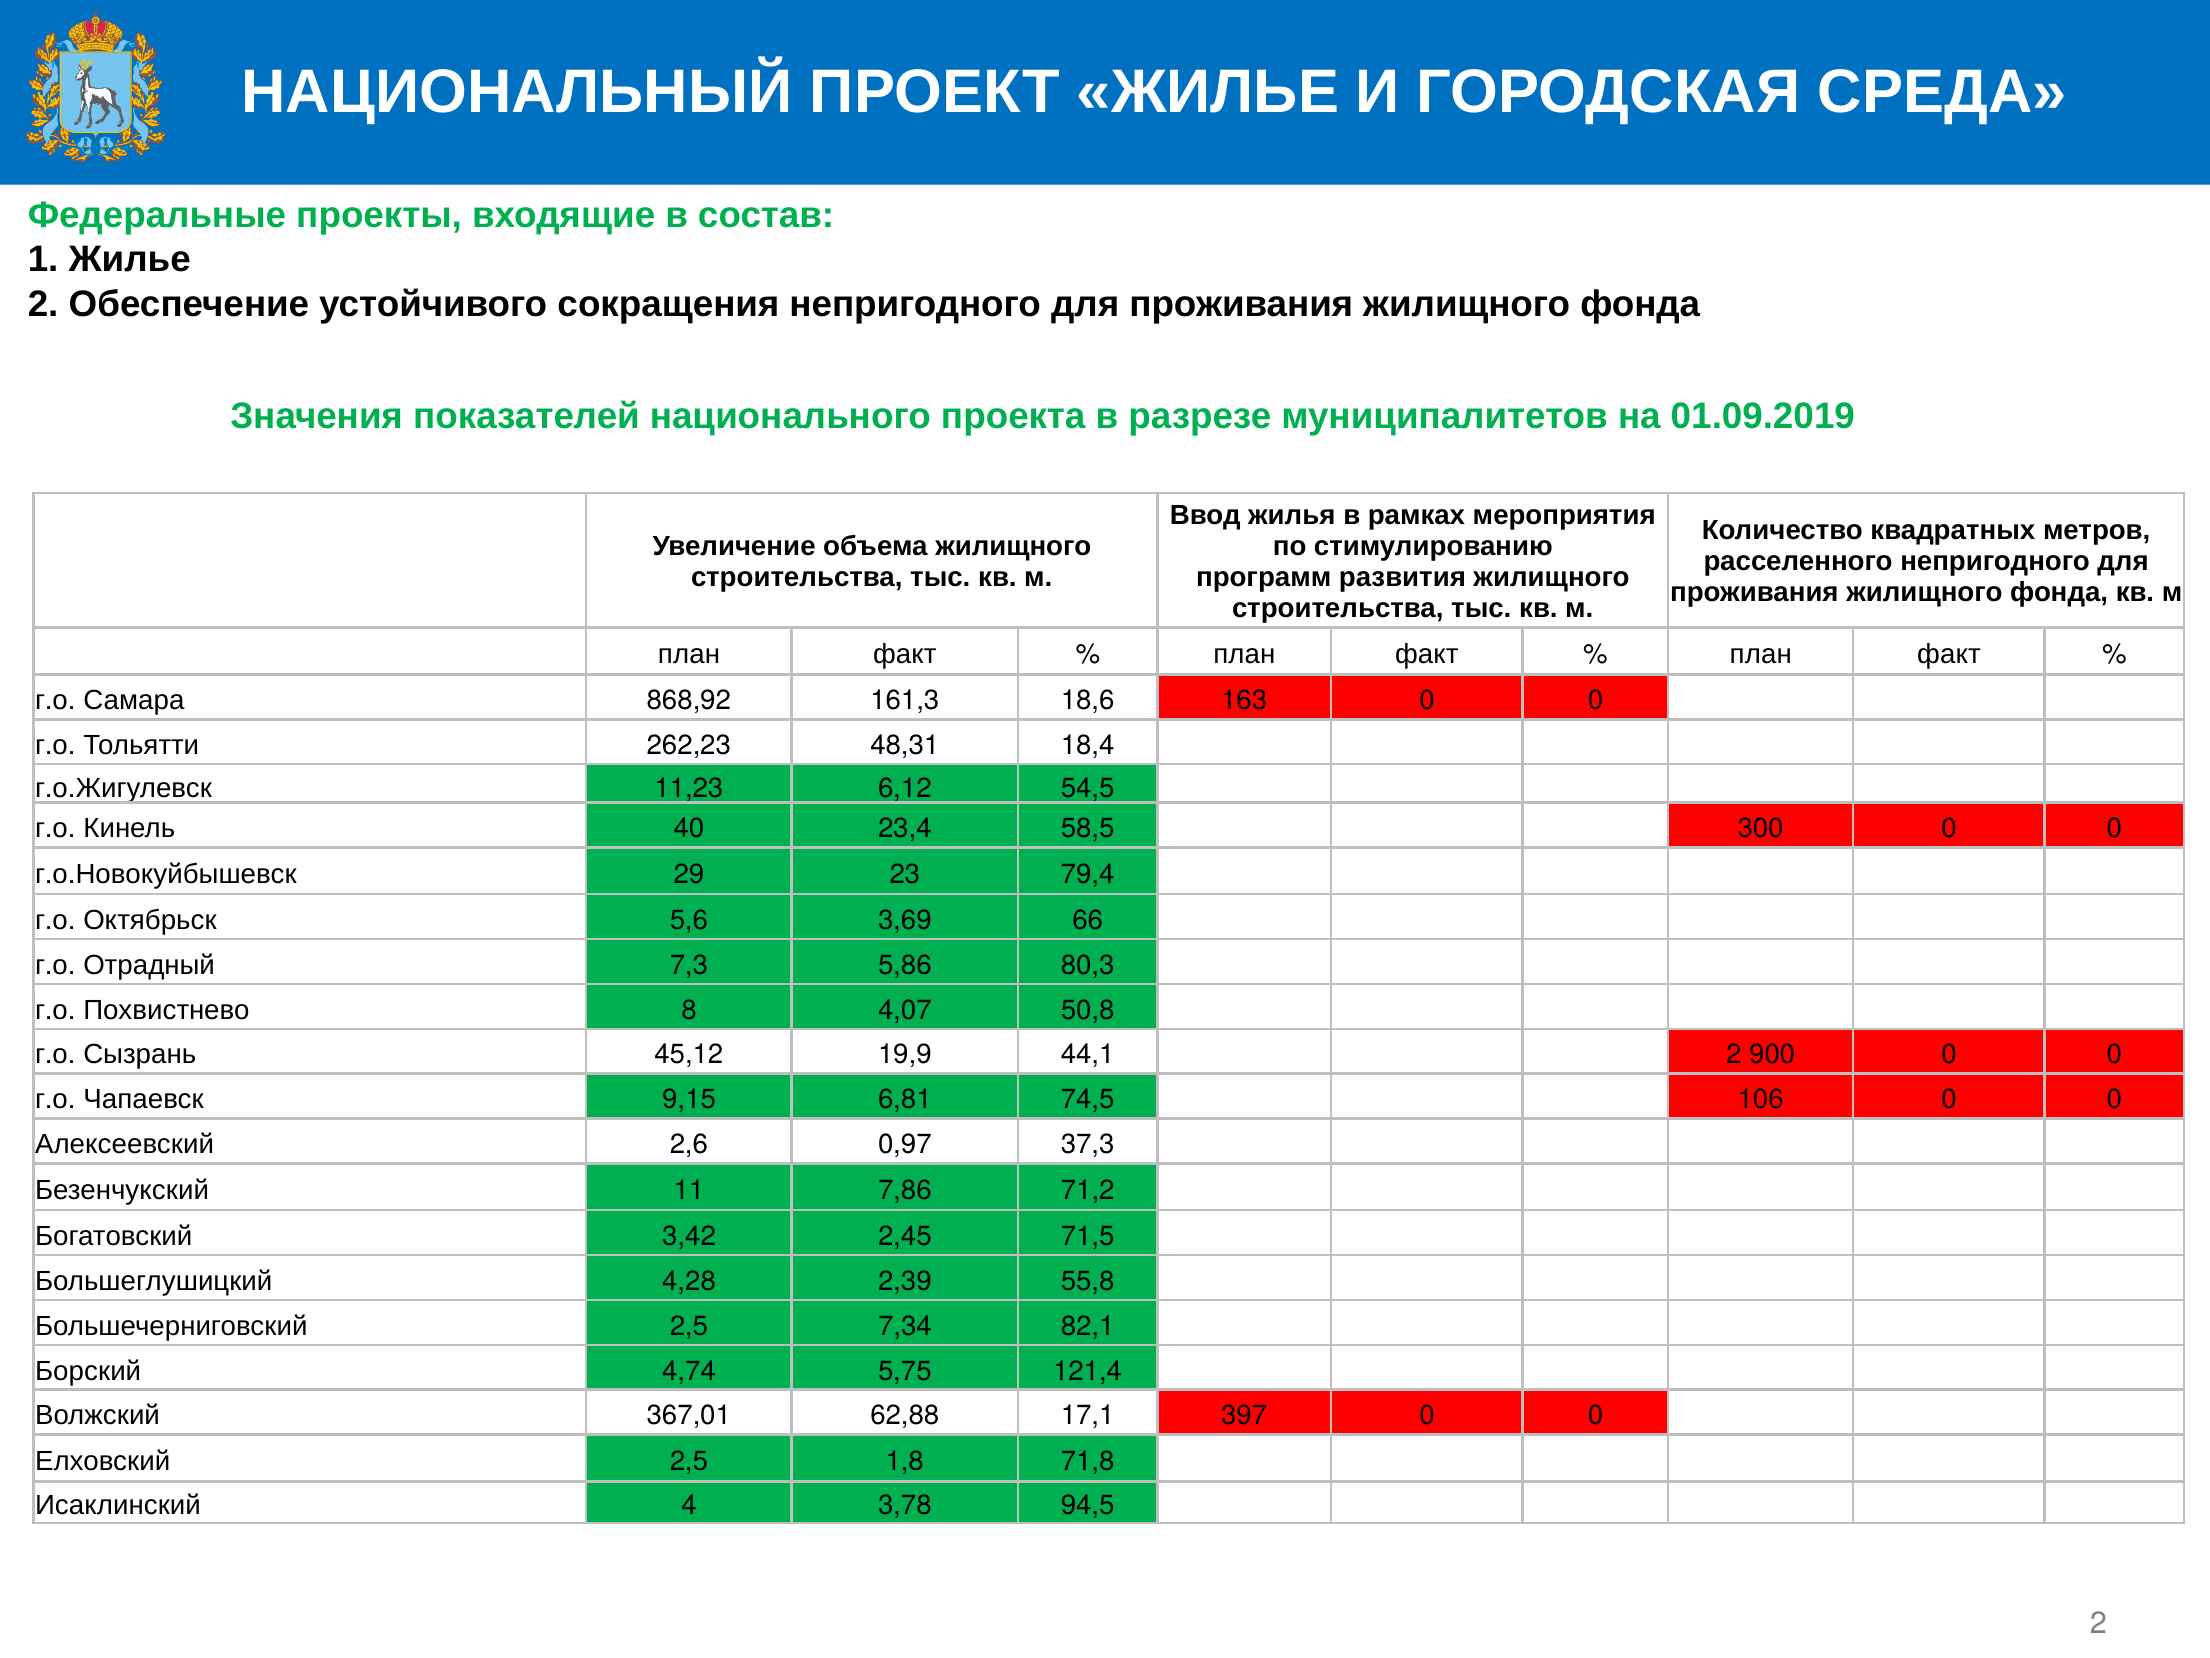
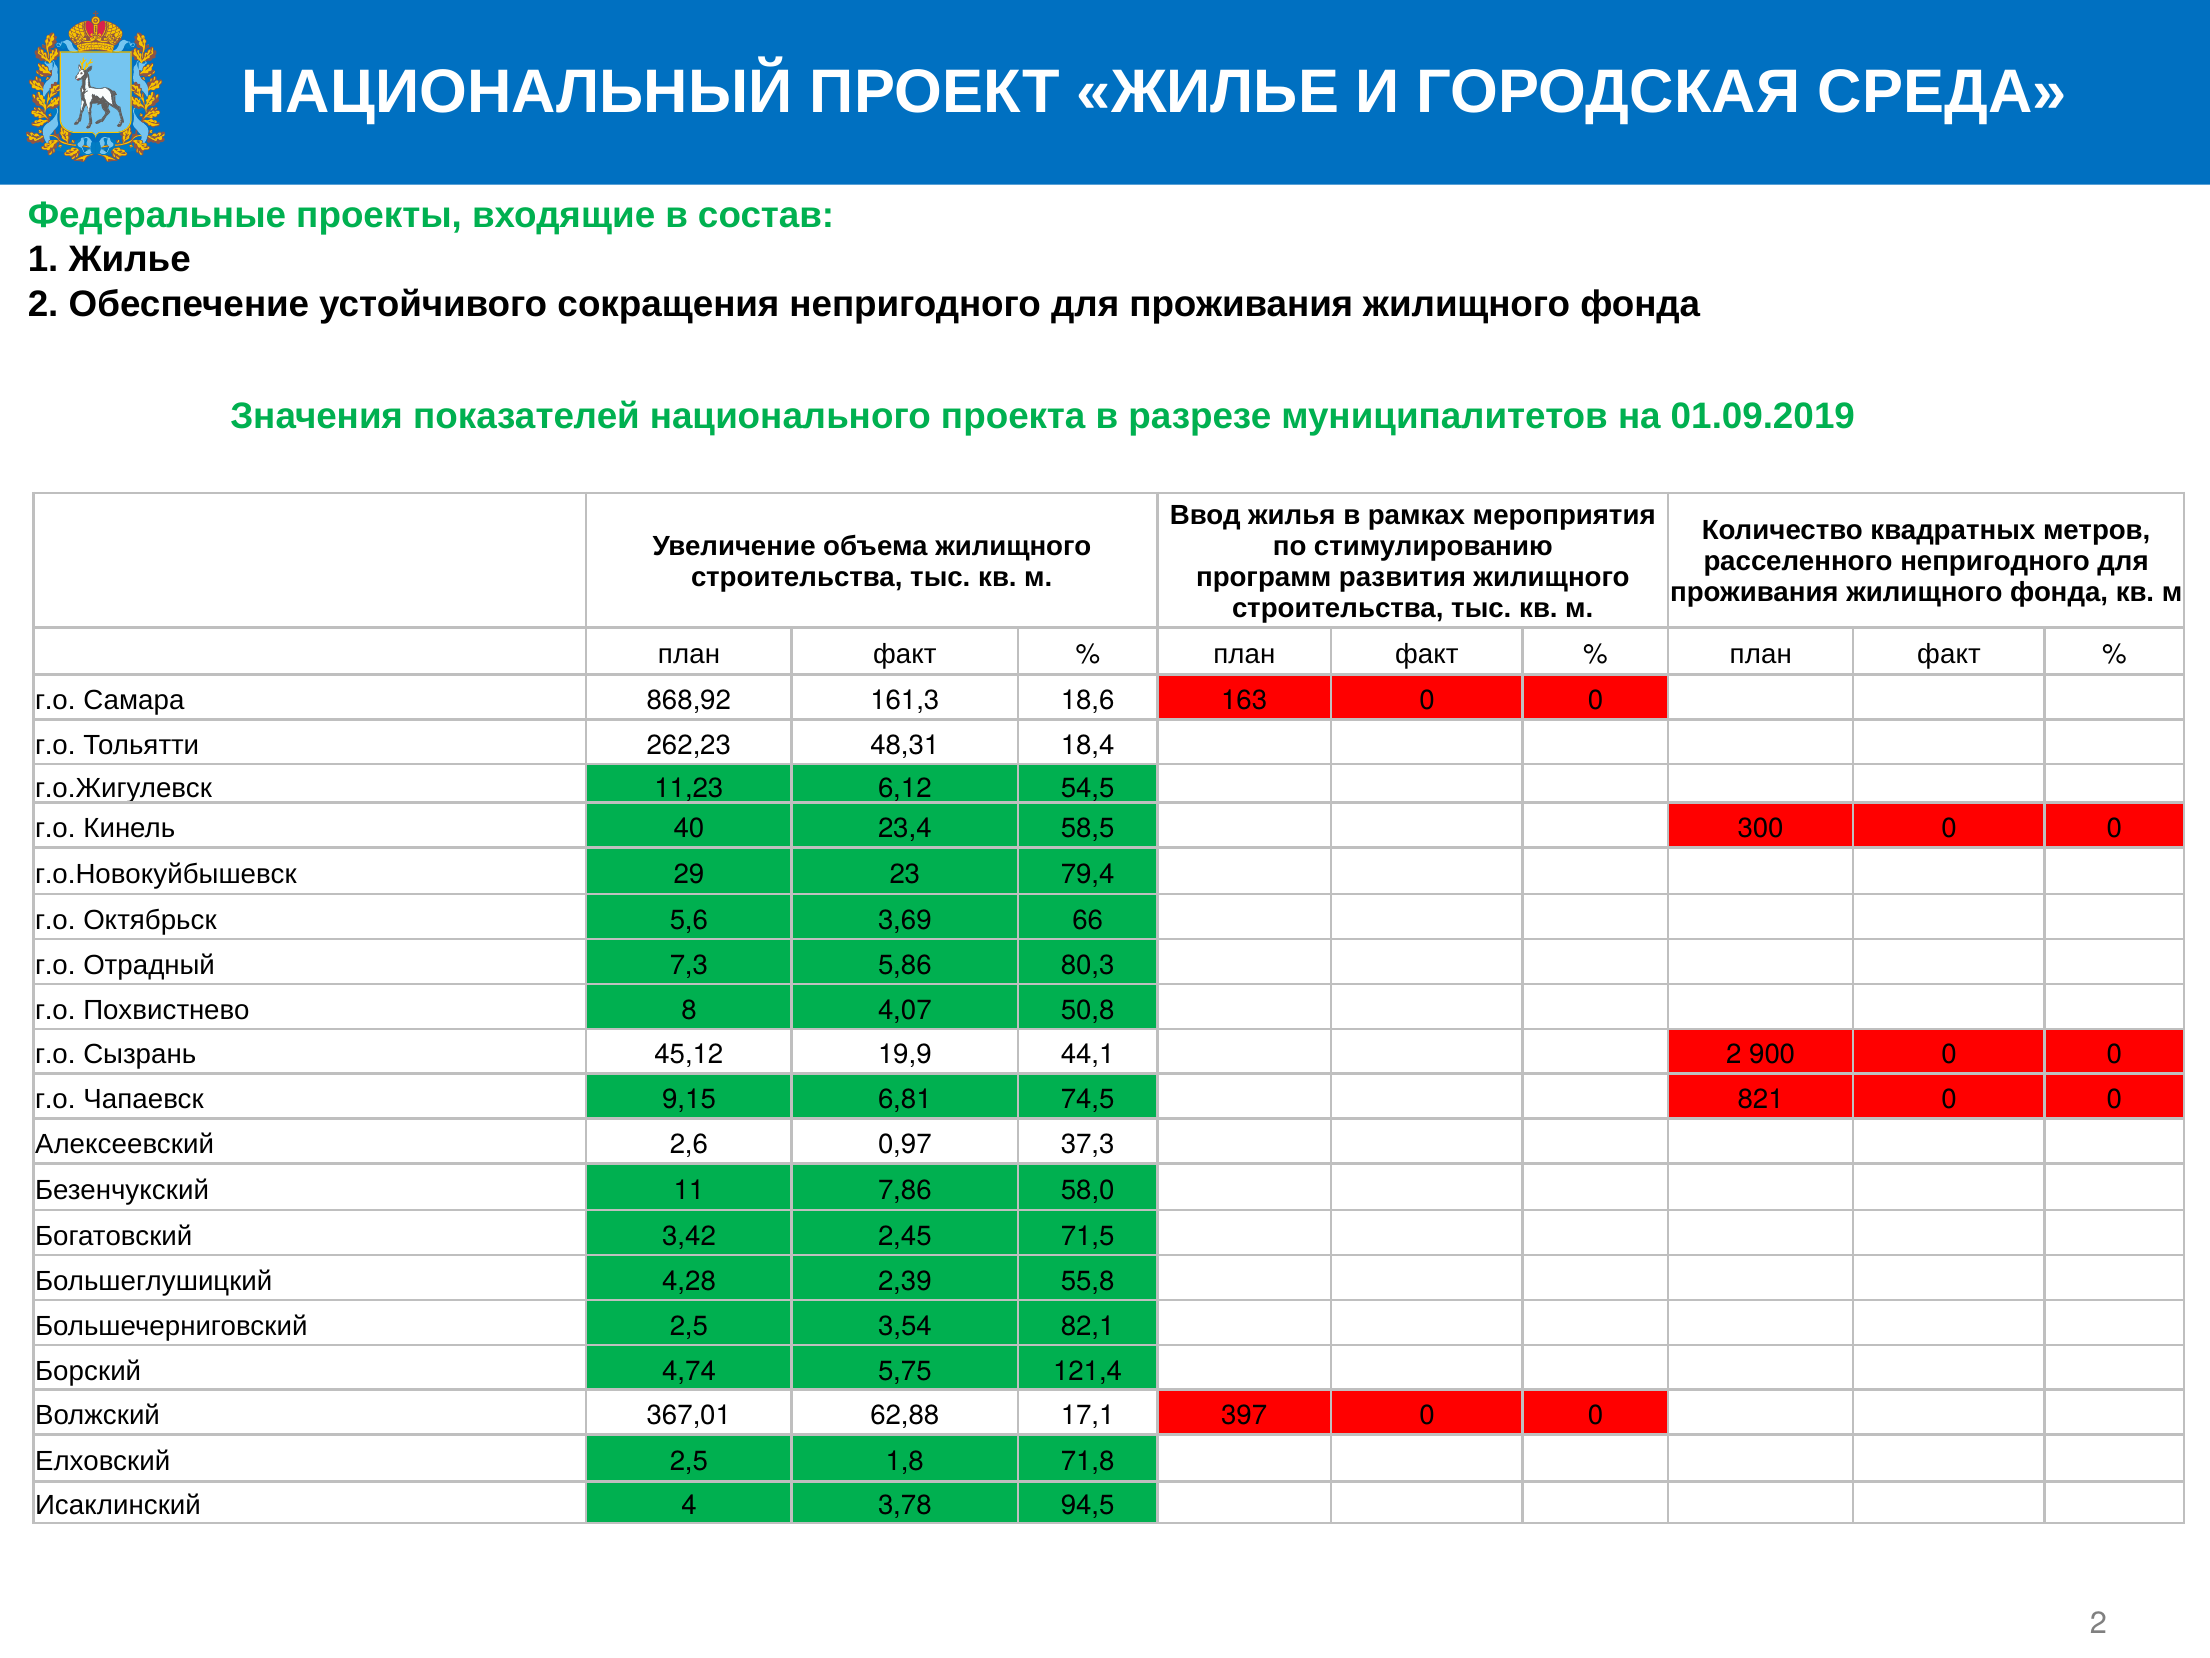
106: 106 -> 821 (1761, 1099)
71,2: 71,2 -> 58,0 (1088, 1190)
7,34: 7,34 -> 3,54 (905, 1326)
